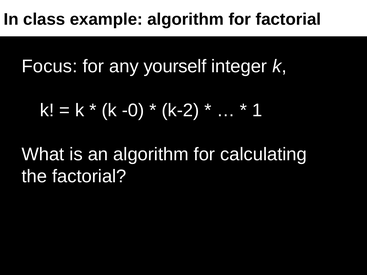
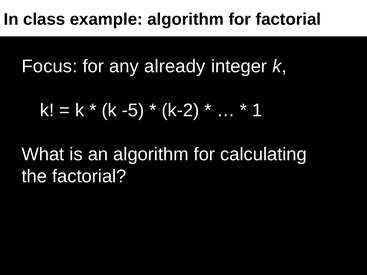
yourself: yourself -> already (175, 66)
-0: -0 -> -5 (133, 110)
